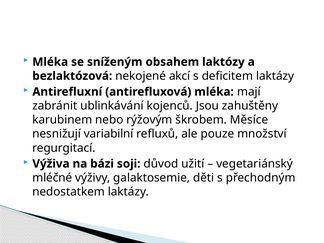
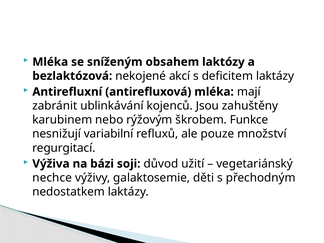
Měsíce: Měsíce -> Funkce (249, 120)
mléčné: mléčné -> nechce (52, 178)
